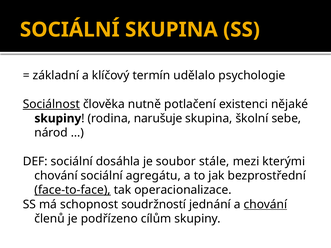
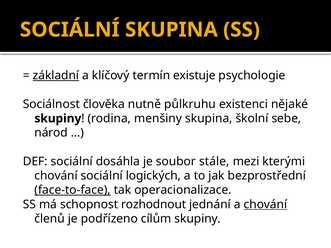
základní underline: none -> present (56, 76)
udělalo: udělalo -> existuje (194, 76)
Sociálnost underline: present -> none (51, 104)
potlačení: potlačení -> půlkruhu (190, 104)
narušuje: narušuje -> menšiny (158, 119)
agregátu: agregátu -> logických (153, 176)
soudržností: soudržností -> rozhodnout (154, 205)
